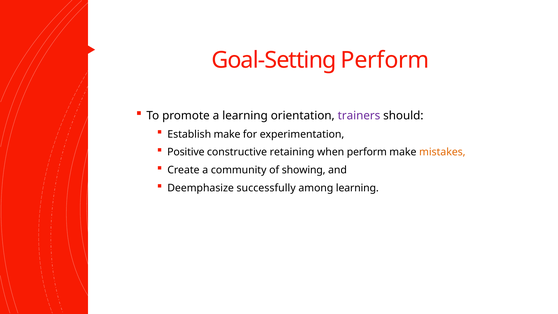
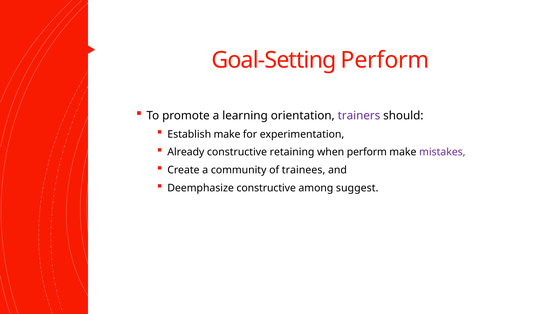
Positive: Positive -> Already (186, 152)
mistakes colour: orange -> purple (442, 152)
showing: showing -> trainees (304, 170)
Deemphasize successfully: successfully -> constructive (266, 188)
among learning: learning -> suggest (357, 188)
